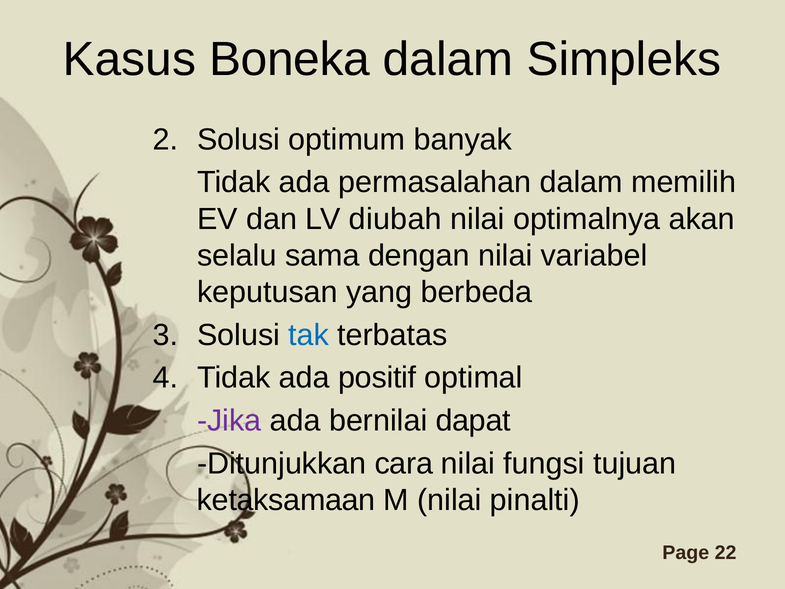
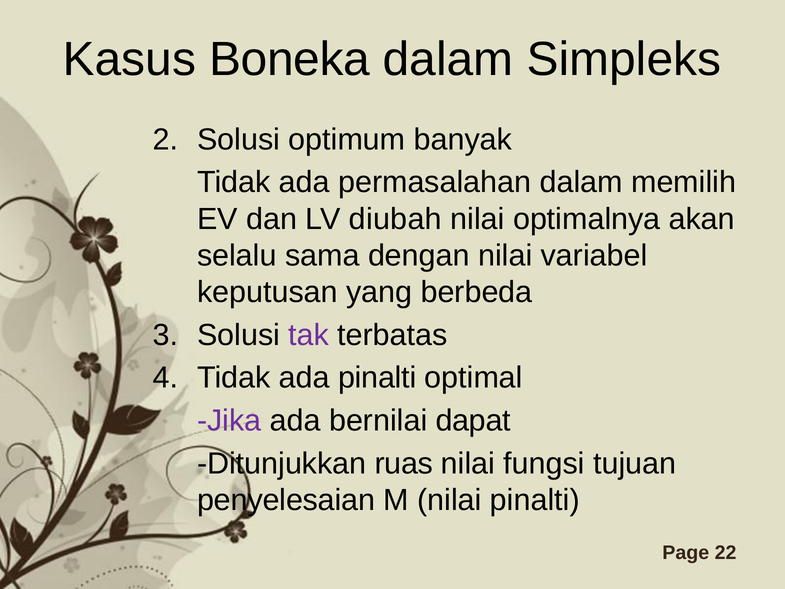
tak colour: blue -> purple (309, 335)
ada positif: positif -> pinalti (377, 378)
cara: cara -> ruas (404, 463)
ketaksamaan: ketaksamaan -> penyelesaian (286, 500)
